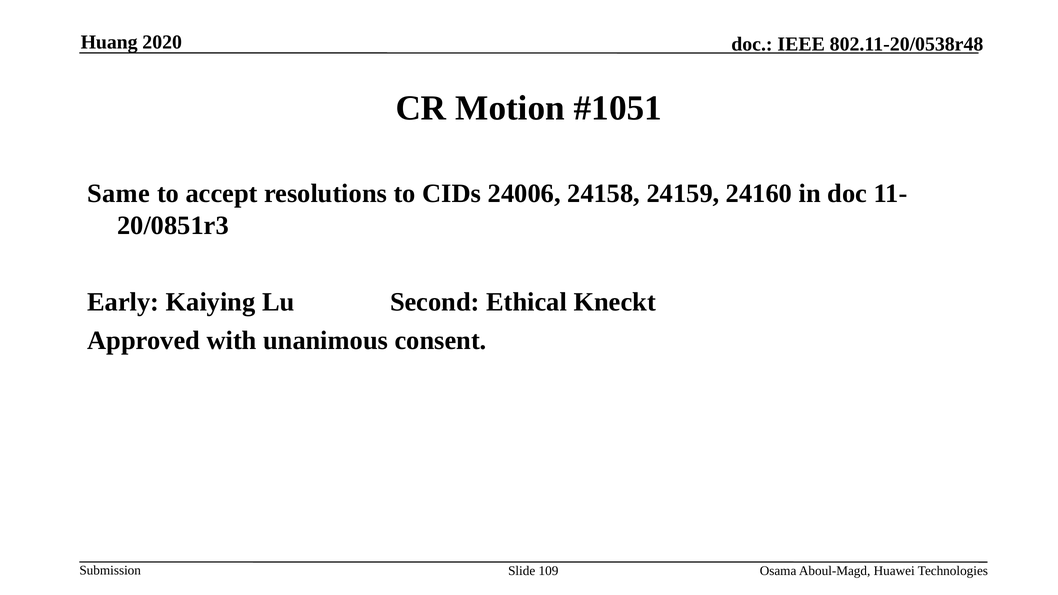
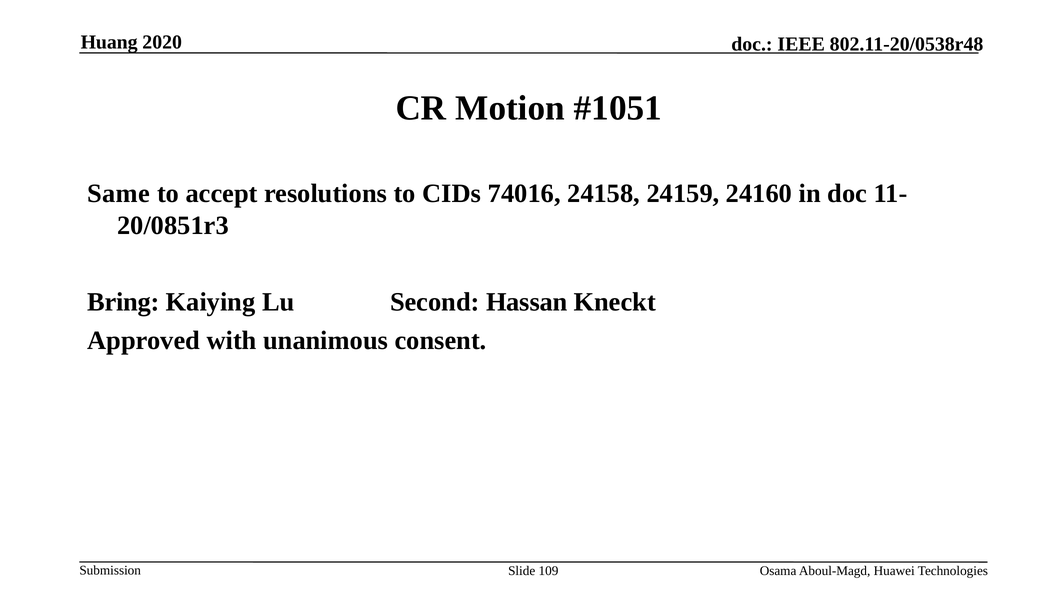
24006: 24006 -> 74016 (524, 194)
Early: Early -> Bring (123, 302)
Ethical: Ethical -> Hassan (527, 302)
